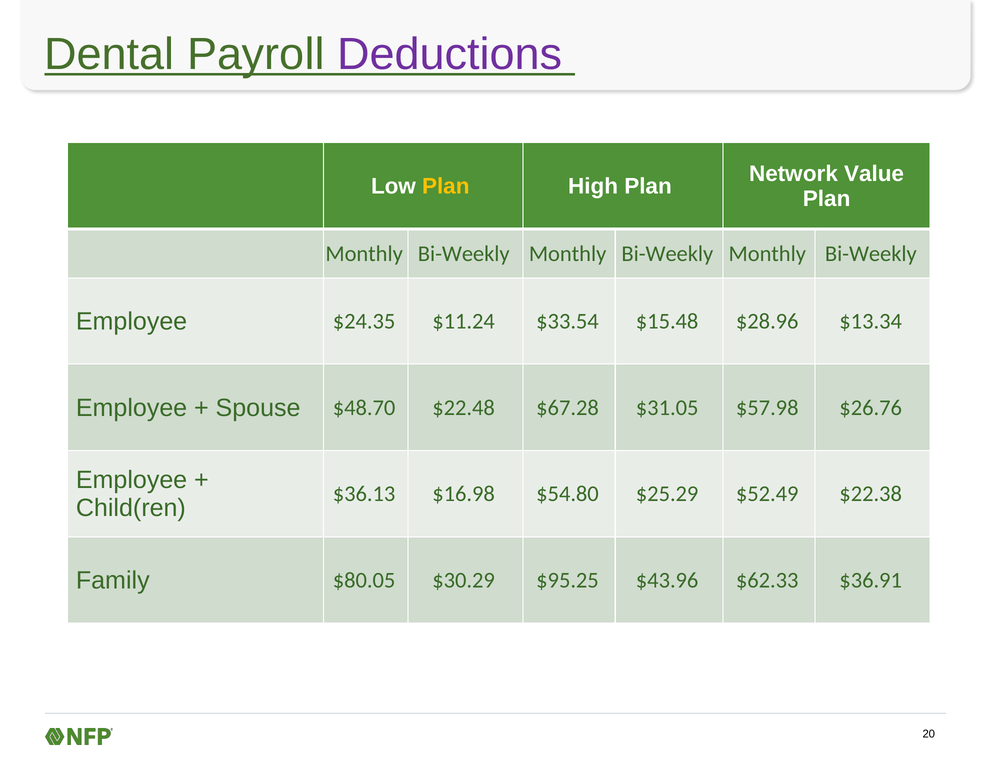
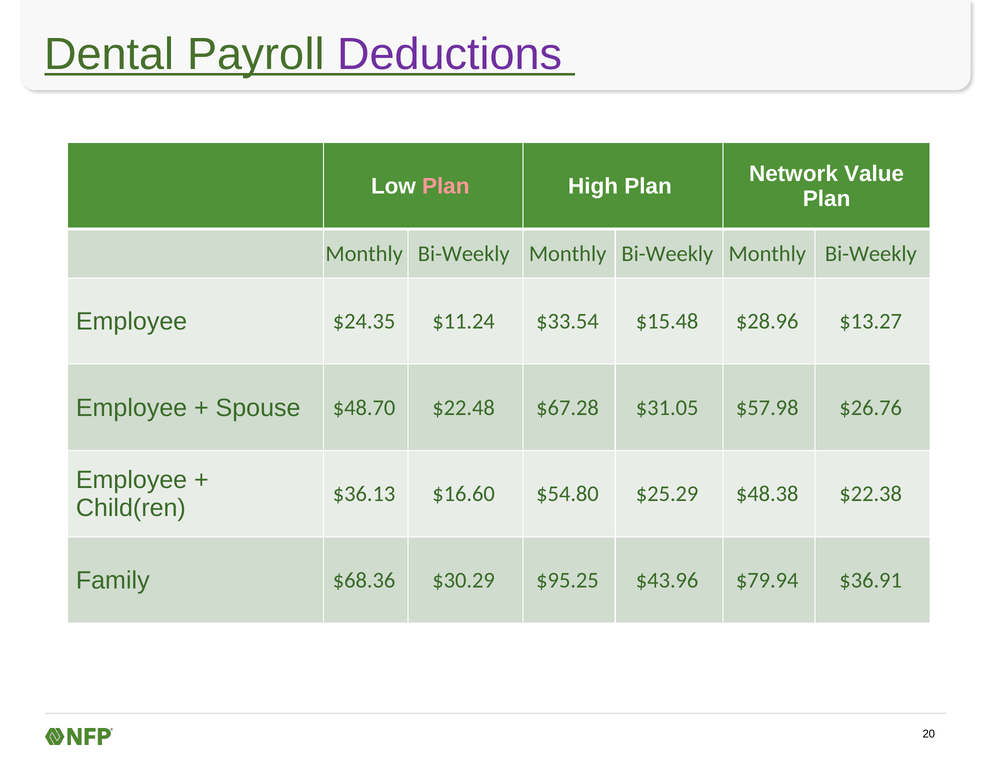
Plan colour: yellow -> pink (446, 186)
$13.34: $13.34 -> $13.27 (871, 321)
$16.98: $16.98 -> $16.60 (464, 494)
$52.49: $52.49 -> $48.38 (767, 494)
$80.05: $80.05 -> $68.36 (364, 580)
$62.33: $62.33 -> $79.94 (767, 580)
